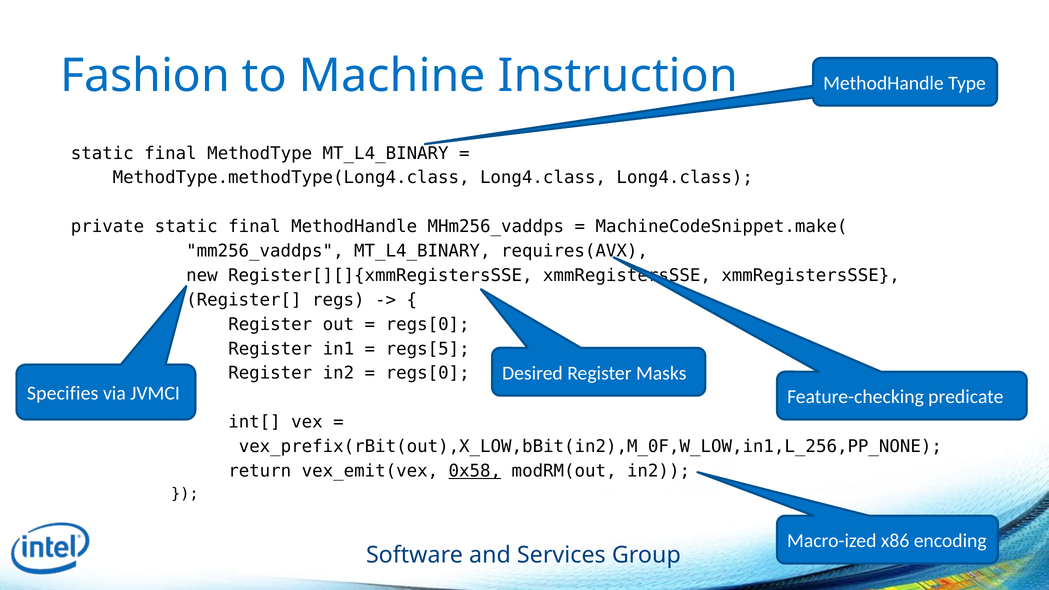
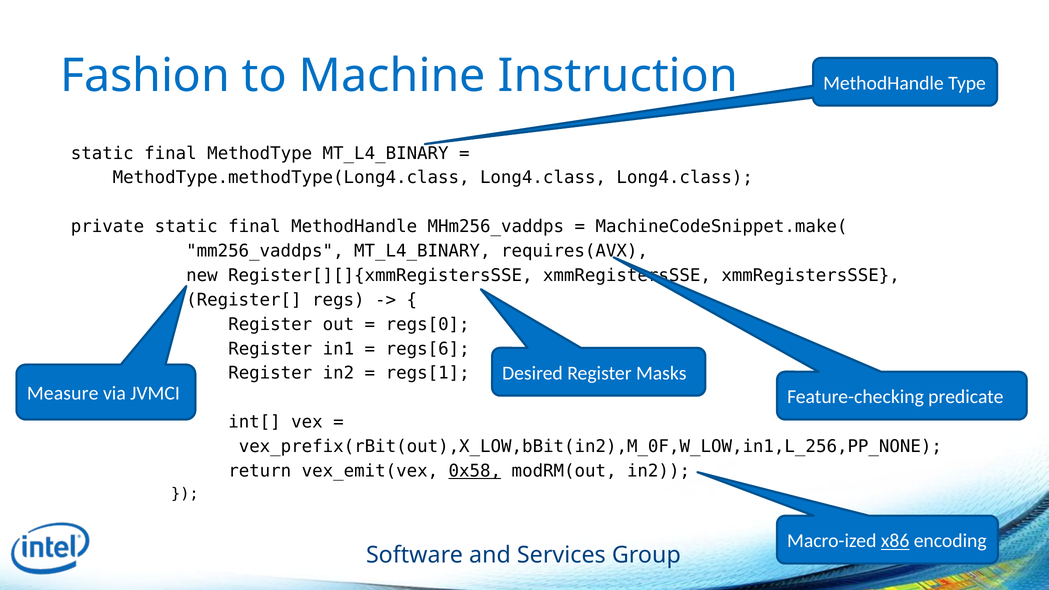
regs[5: regs[5 -> regs[6 (428, 349)
regs[0: regs[0 -> regs[1 (428, 373)
Specifies: Specifies -> Measure (63, 393)
x86 underline: none -> present (895, 541)
